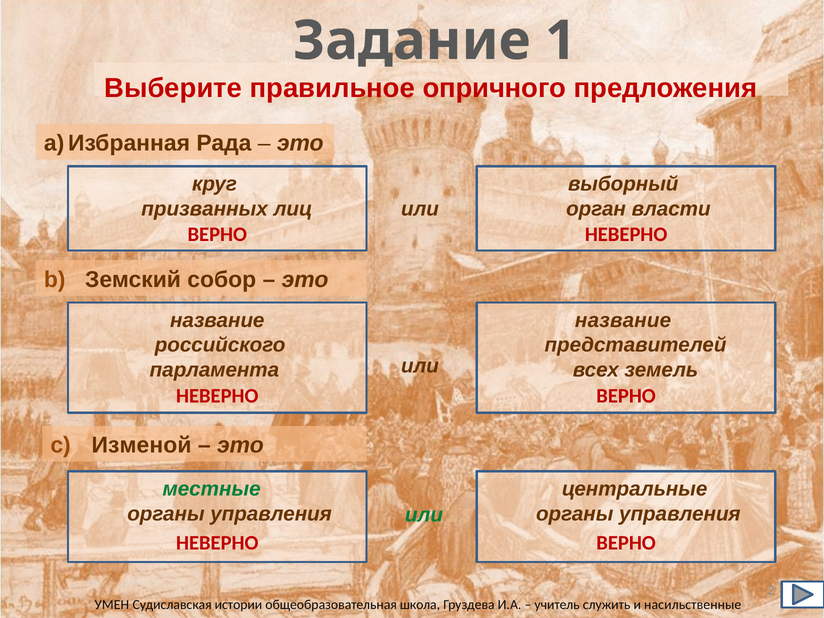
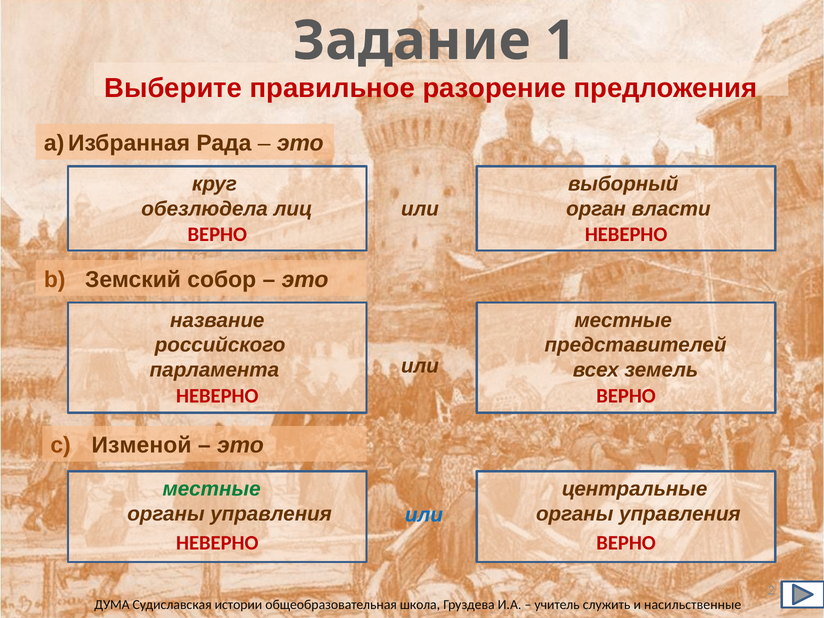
опричного: опричного -> разорение (494, 88)
призванных: призванных -> обезлюдела (205, 209)
название: название -> местные (623, 320)
или colour: green -> blue (424, 515)
УМЕН: УМЕН -> ДУМА (112, 605)
